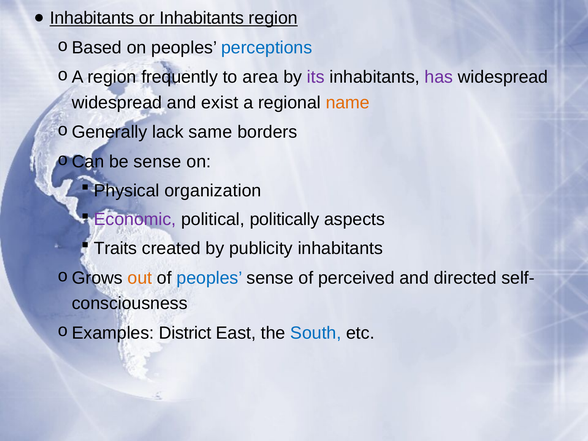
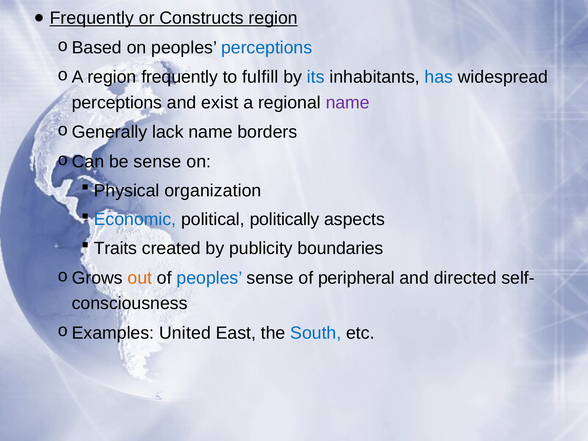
Inhabitants: Inhabitants -> Frequently (92, 18)
or Inhabitants: Inhabitants -> Constructs (202, 18)
area: area -> fulfill (260, 77)
its colour: purple -> blue (316, 77)
has colour: purple -> blue (439, 77)
widespread: widespread -> perceptions (117, 103)
name colour: orange -> purple (348, 103)
lack same: same -> name (210, 132)
Economic colour: purple -> blue (135, 219)
publicity inhabitants: inhabitants -> boundaries (340, 248)
perceived: perceived -> peripheral (356, 278)
District: District -> United (185, 333)
